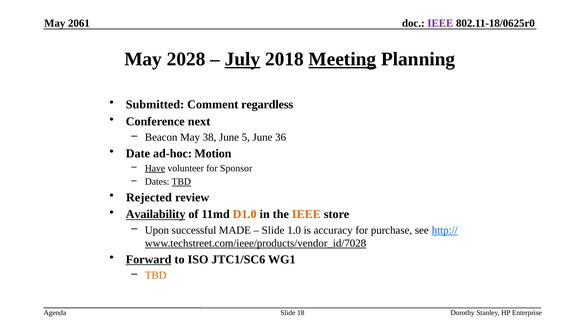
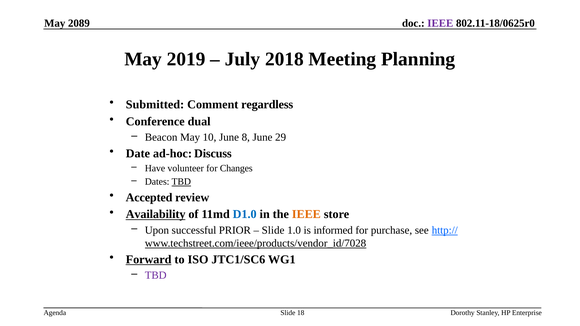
2061: 2061 -> 2089 (79, 23)
2028: 2028 -> 2019 (186, 59)
July underline: present -> none (242, 59)
Meeting underline: present -> none (342, 59)
next: next -> dual (199, 121)
38: 38 -> 10 (210, 137)
5: 5 -> 8 (246, 137)
36: 36 -> 29 (281, 137)
Motion: Motion -> Discuss (213, 154)
Have underline: present -> none (155, 168)
Sponsor: Sponsor -> Changes (236, 168)
Rejected: Rejected -> Accepted (149, 198)
D1.0 colour: orange -> blue (245, 215)
MADE: MADE -> PRIOR (235, 230)
accuracy: accuracy -> informed (333, 230)
TBD colour: orange -> purple (156, 276)
